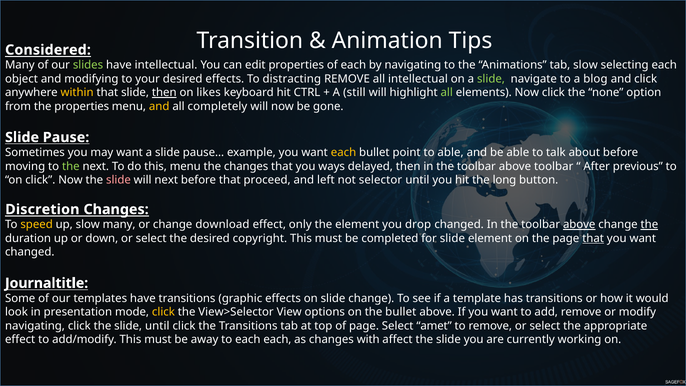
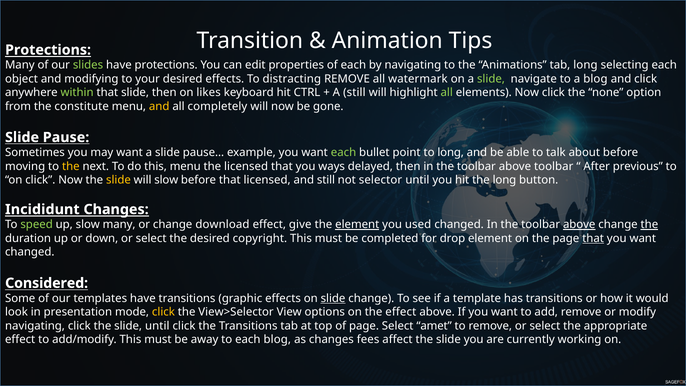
Considered: Considered -> Protections (48, 50)
have intellectual: intellectual -> protections (166, 65)
tab slow: slow -> long (585, 65)
all intellectual: intellectual -> watermark (418, 79)
within colour: yellow -> light green (77, 93)
then underline: present -> none (164, 93)
the properties: properties -> constitute (82, 106)
each colour: yellow -> light green (344, 153)
to able: able -> long (451, 153)
the colour: light green -> yellow (71, 166)
the changes: changes -> licensed (246, 166)
slide colour: pink -> yellow (118, 180)
will next: next -> slow (166, 180)
that proceed: proceed -> licensed (267, 180)
and left: left -> still (326, 180)
Discretion: Discretion -> Incididunt (42, 209)
speed colour: yellow -> light green (37, 225)
only: only -> give (300, 225)
element underline: none -> present (357, 225)
drop: drop -> used (418, 225)
for slide: slide -> drop (452, 238)
Journaltitle: Journaltitle -> Considered (47, 283)
slide underline: none -> present (333, 298)
the bullet: bullet -> effect (401, 312)
each each: each -> blog (277, 339)
with: with -> fees (368, 339)
